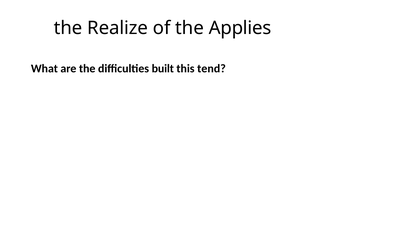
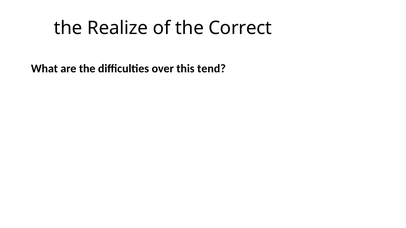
Applies: Applies -> Correct (240, 28)
built: built -> over (163, 69)
